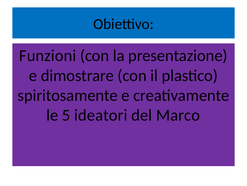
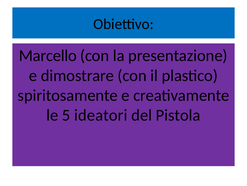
Funzioni: Funzioni -> Marcello (48, 55)
Marco: Marco -> Pistola (178, 115)
